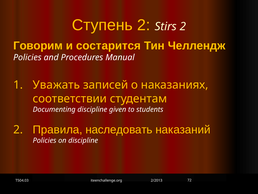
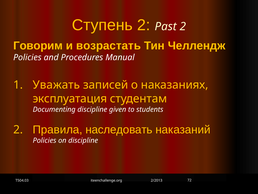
Stirs: Stirs -> Past (166, 26)
состарится: состарится -> возрастать (108, 45)
соответствии: соответствии -> эксплуатация (70, 98)
